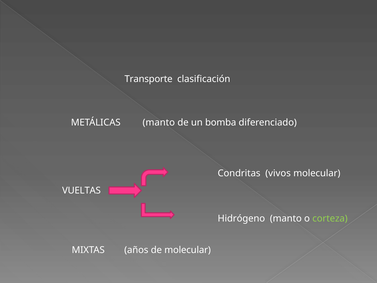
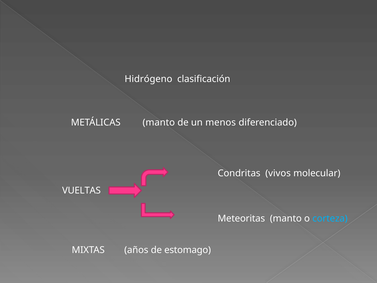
Transporte: Transporte -> Hidrógeno (148, 79)
bomba: bomba -> menos (221, 123)
Hidrógeno: Hidrógeno -> Meteoritas (241, 218)
corteza colour: light green -> light blue (330, 218)
de molecular: molecular -> estomago (188, 250)
